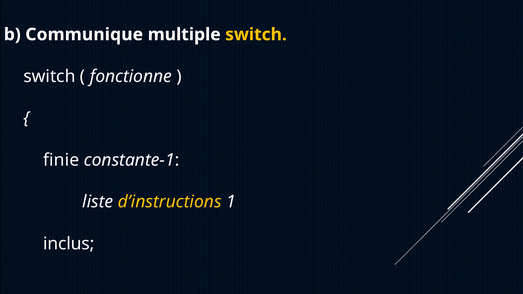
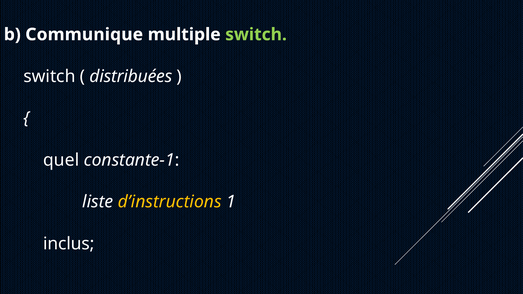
switch colour: yellow -> light green (256, 35)
fonctionne: fonctionne -> distribuées (131, 76)
finie: finie -> quel (61, 160)
